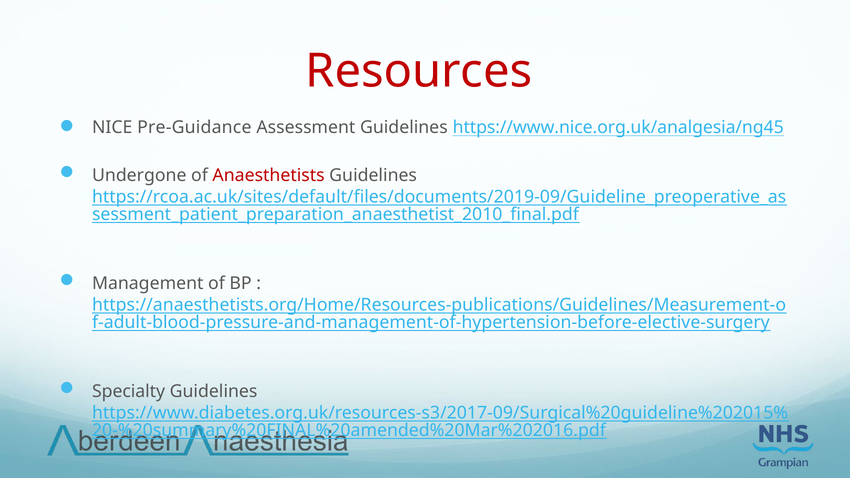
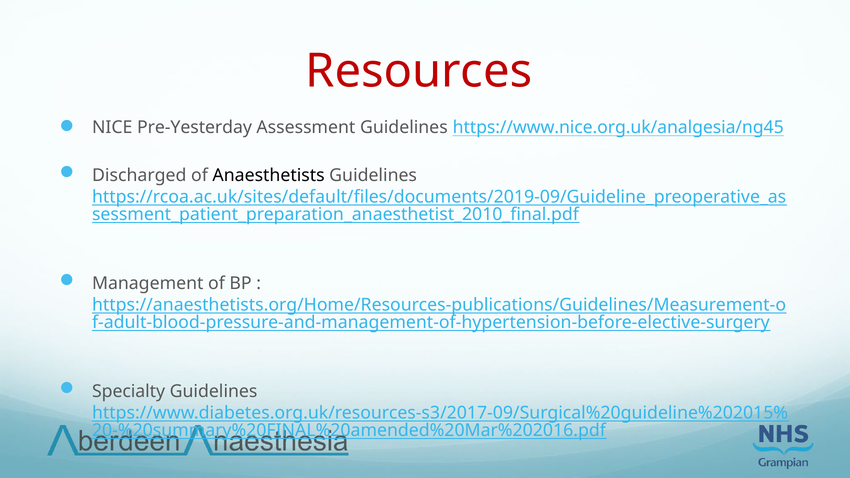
Pre-Guidance: Pre-Guidance -> Pre-Yesterday (194, 128)
Undergone: Undergone -> Discharged (139, 176)
Anaesthetists colour: red -> black (269, 176)
